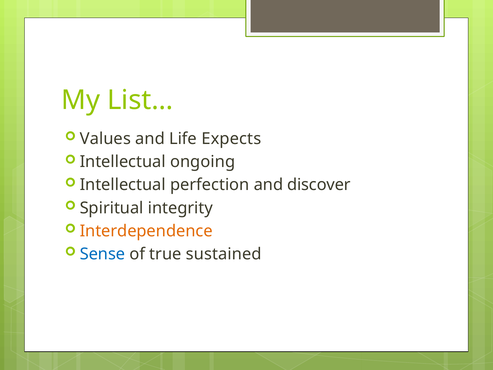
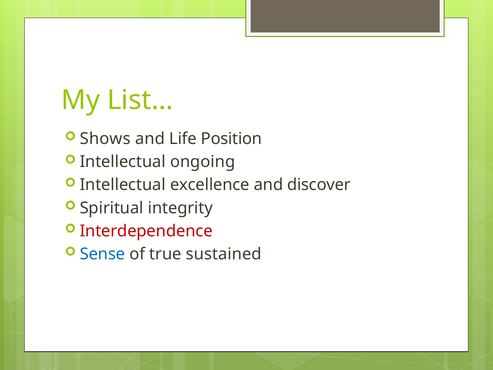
Values: Values -> Shows (105, 139)
Expects: Expects -> Position (232, 139)
perfection: perfection -> excellence (210, 185)
Interdependence colour: orange -> red (146, 231)
